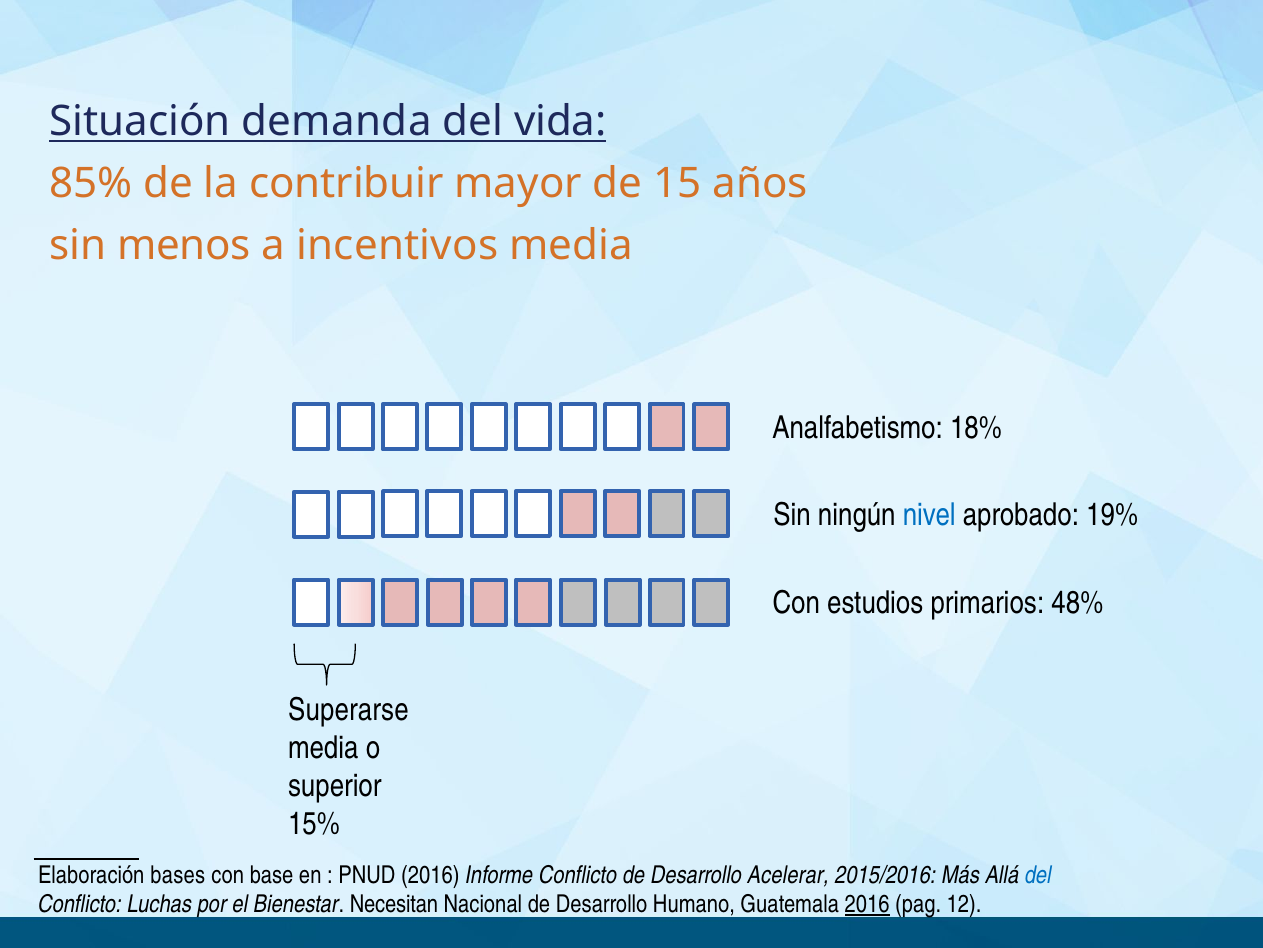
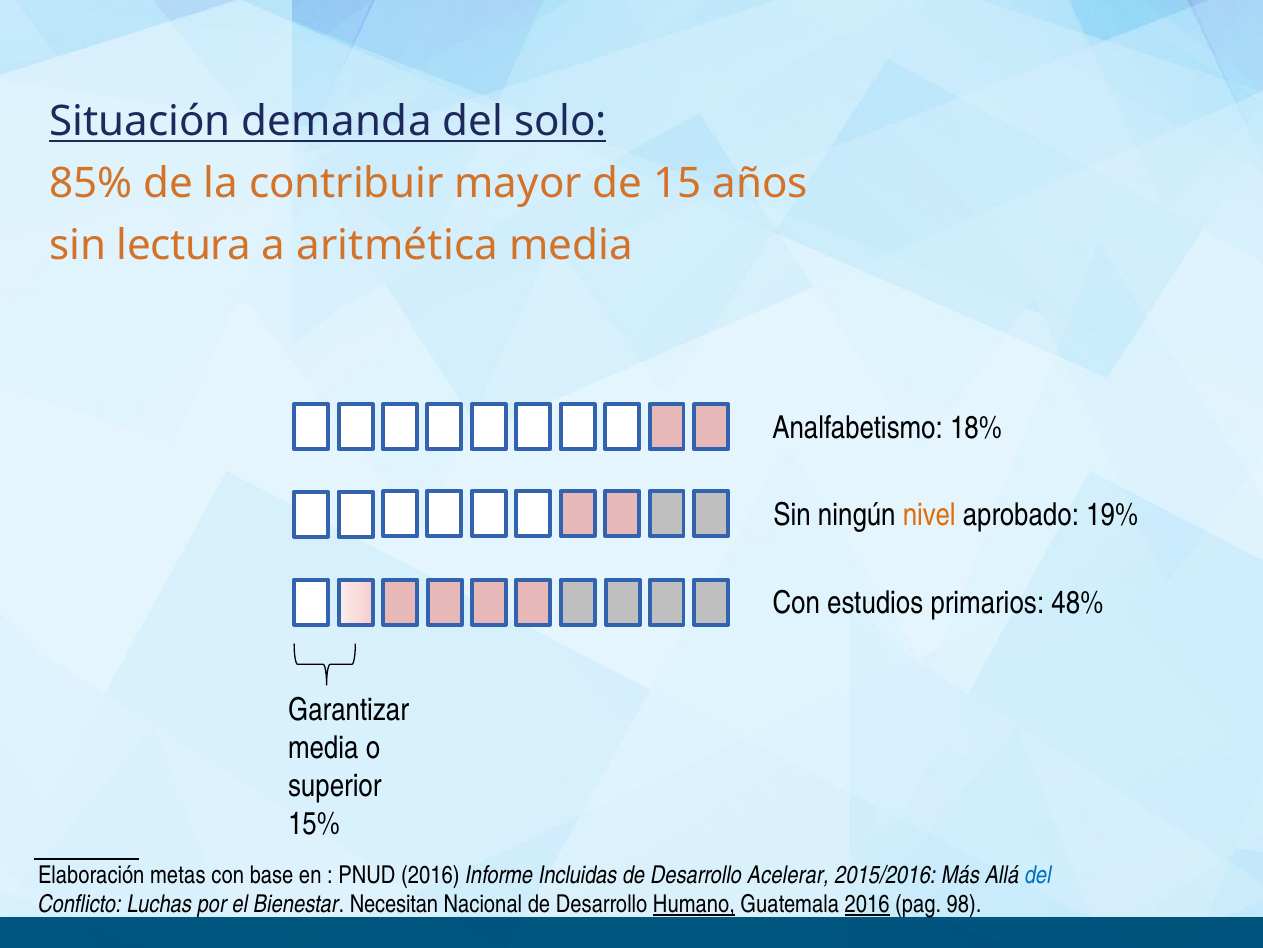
vida: vida -> solo (560, 122)
menos: menos -> lectura (184, 245)
incentivos: incentivos -> aritmética (397, 245)
nivel colour: blue -> orange (929, 515)
Superarse: Superarse -> Garantizar (349, 710)
bases: bases -> metas (178, 874)
Informe Conflicto: Conflicto -> Incluidas (578, 874)
Humano underline: none -> present (694, 904)
12: 12 -> 98 (964, 904)
